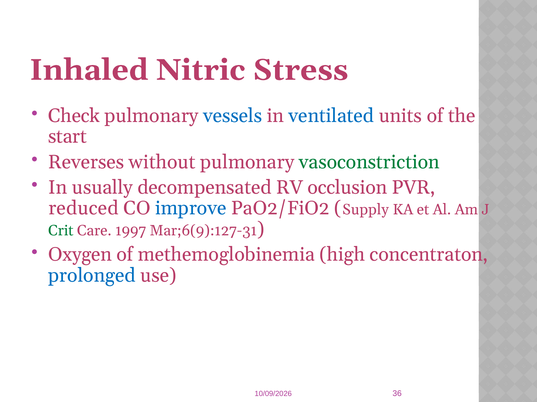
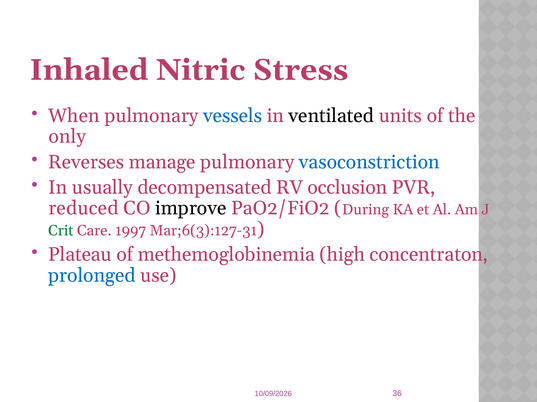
Check: Check -> When (74, 116)
ventilated colour: blue -> black (331, 116)
start: start -> only (67, 137)
without: without -> manage (162, 162)
vasoconstriction colour: green -> blue (369, 162)
improve colour: blue -> black (191, 209)
Supply: Supply -> During (366, 210)
Mar;6(9):127-31: Mar;6(9):127-31 -> Mar;6(3):127-31 (203, 231)
Oxygen: Oxygen -> Plateau (80, 255)
